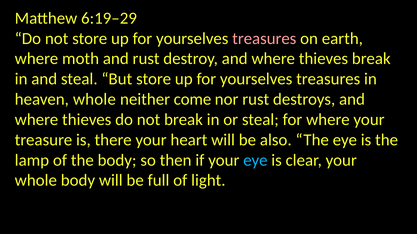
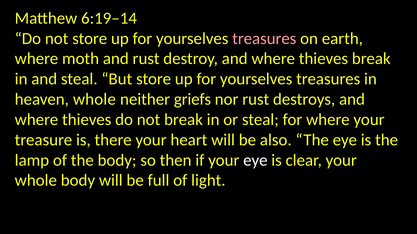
6:19–29: 6:19–29 -> 6:19–14 (109, 18)
come: come -> griefs (192, 100)
eye colour: light blue -> white (255, 160)
